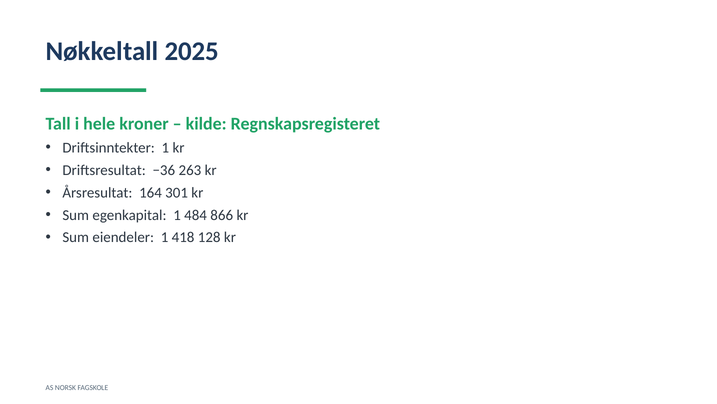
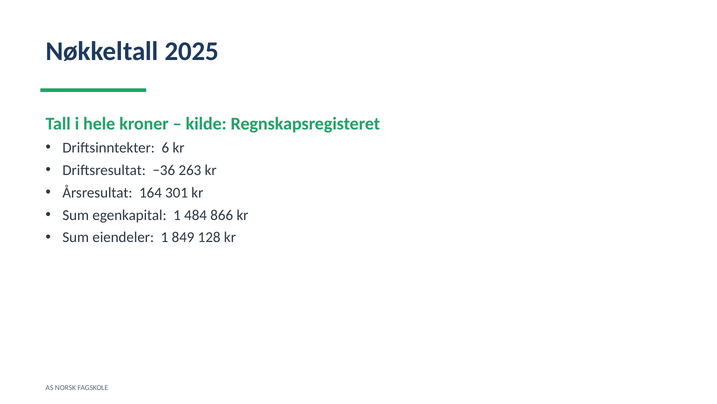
Driftsinntekter 1: 1 -> 6 (165, 147)
418: 418 -> 849 (183, 237)
